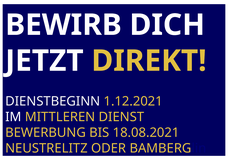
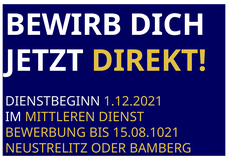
18.08.2021: 18.08.2021 -> 15.08.1021 (146, 132)
